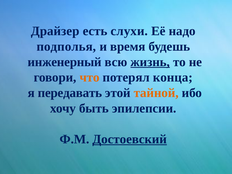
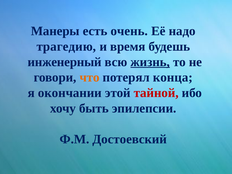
Драйзер: Драйзер -> Манеры (55, 31)
слухи: слухи -> очень (129, 31)
подполья: подполья -> трагедию (66, 46)
передавать: передавать -> окончании (70, 93)
тайной colour: orange -> red (156, 93)
Достоевский underline: present -> none (130, 139)
